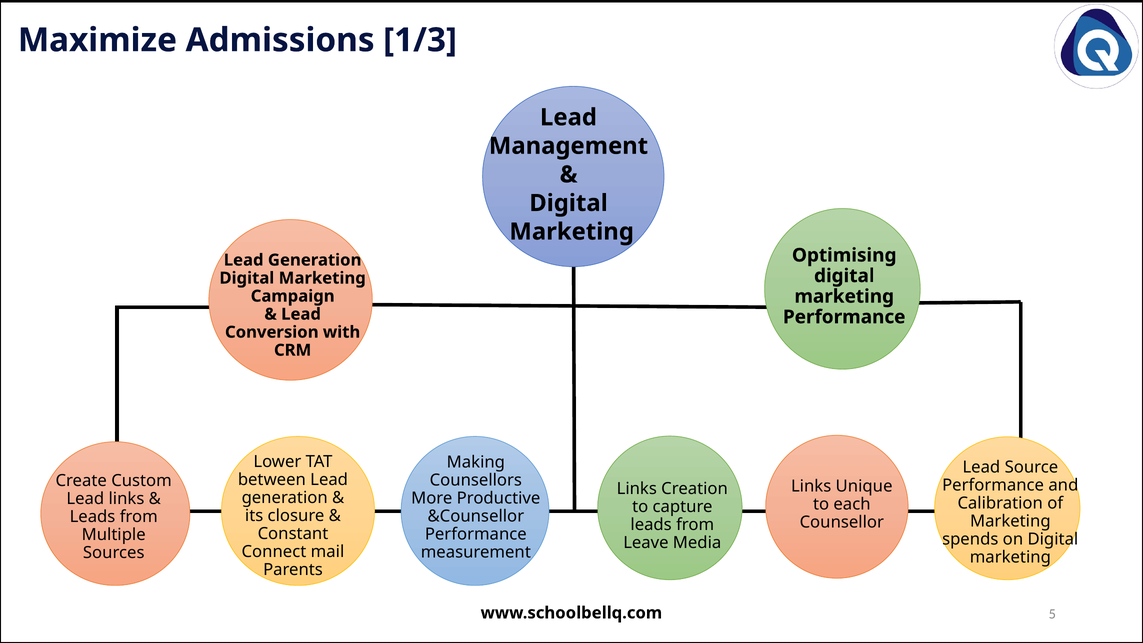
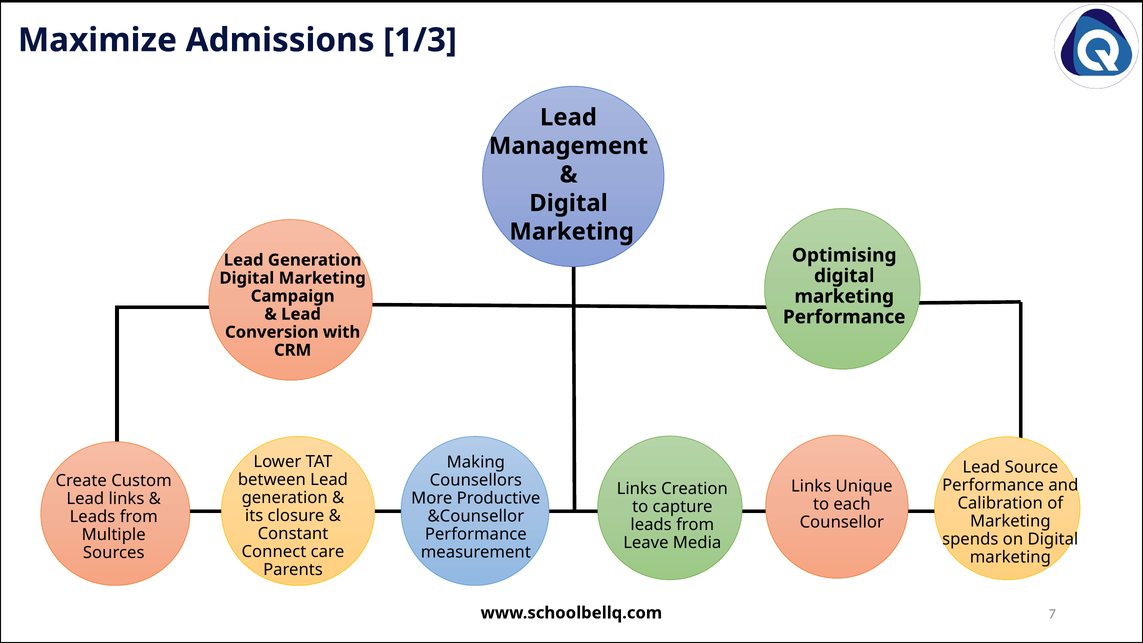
mail: mail -> care (328, 552)
5: 5 -> 7 (1052, 614)
